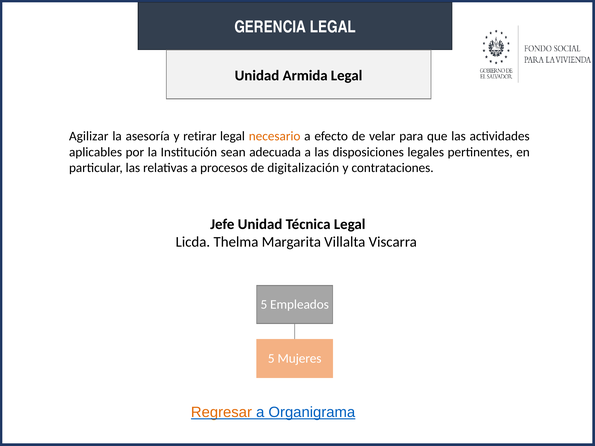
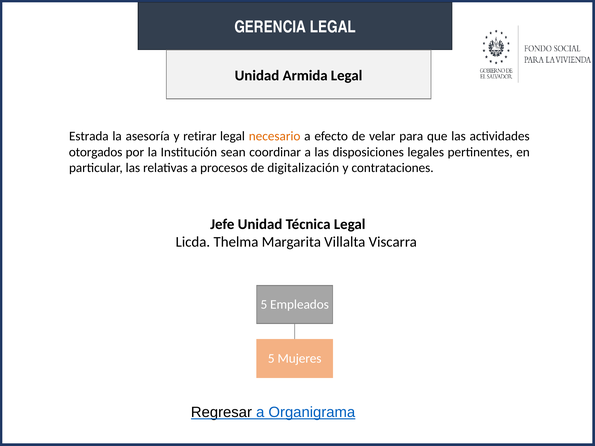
Agilizar: Agilizar -> Estrada (89, 136)
aplicables: aplicables -> otorgados (96, 152)
adecuada: adecuada -> coordinar (275, 152)
Regresar colour: orange -> black (221, 412)
